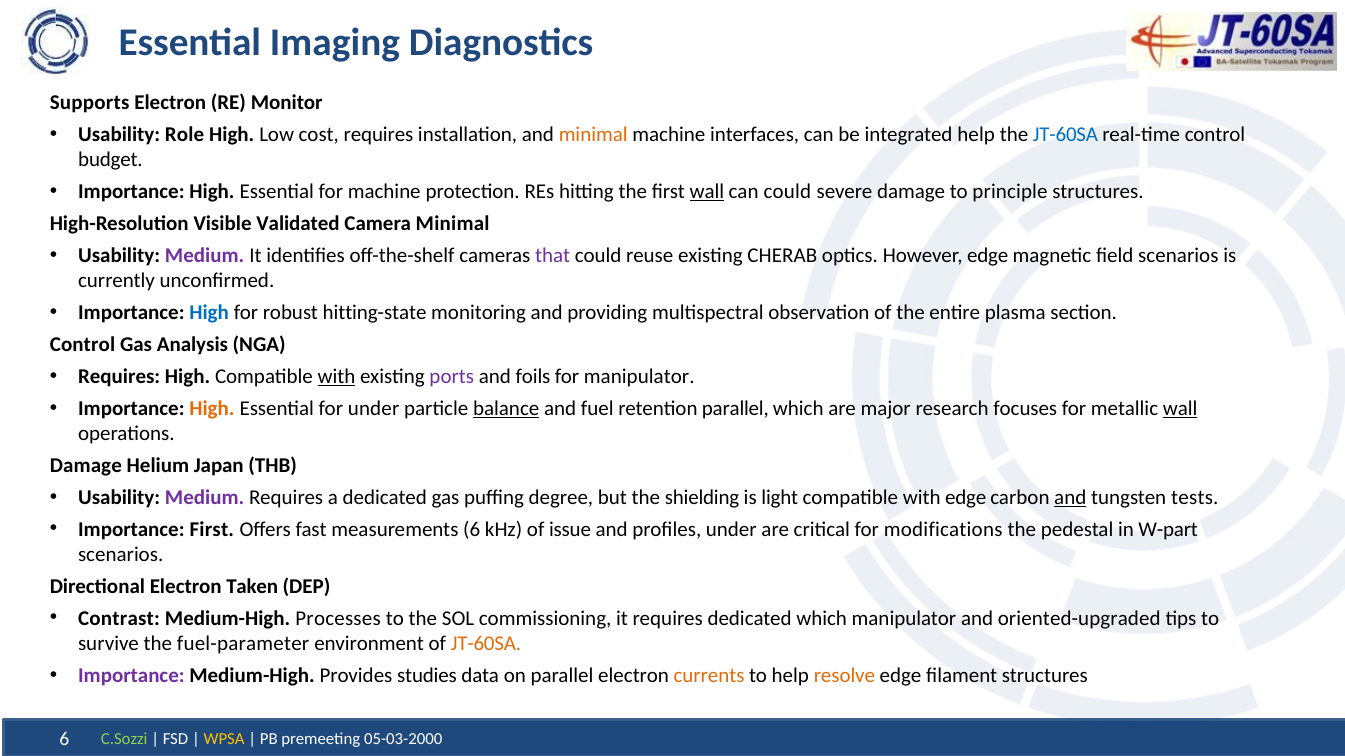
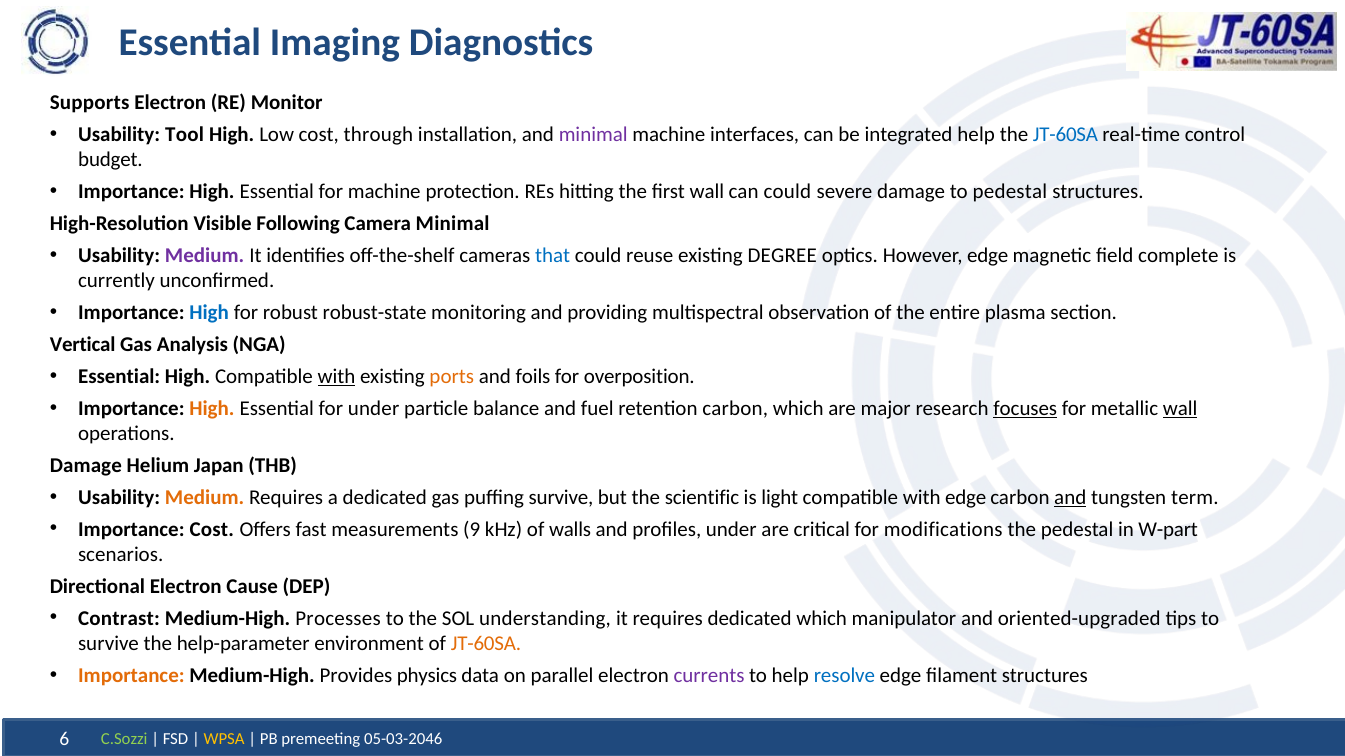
Role: Role -> Tool (185, 135)
cost requires: requires -> through (378, 135)
minimal colour: orange -> purple (593, 135)
wall underline: present -> none (707, 192)
to principle: principle -> pedestal (1010, 192)
Validated: Validated -> Following (298, 224)
that colour: purple -> blue (553, 256)
CHERAB: CHERAB -> DEGREE (782, 256)
field scenarios: scenarios -> complete (1178, 256)
hitting-state: hitting-state -> robust-state (375, 313)
Control: Control -> Vertical (83, 345)
Requires: Requires -> Essential (119, 377)
ports colour: purple -> orange (452, 377)
for manipulator: manipulator -> overposition (639, 377)
balance underline: present -> none (506, 409)
retention parallel: parallel -> carbon (735, 409)
focuses underline: none -> present (1025, 409)
Medium colour: purple -> orange (205, 498)
puffing degree: degree -> survive (561, 498)
shielding: shielding -> scientific (702, 498)
tests: tests -> term (1195, 498)
Importance First: First -> Cost (212, 530)
measurements 6: 6 -> 9 (472, 530)
issue: issue -> walls (570, 530)
Taken: Taken -> Cause (252, 587)
commissioning: commissioning -> understanding (545, 619)
fuel-parameter: fuel-parameter -> help-parameter (243, 644)
Importance colour: purple -> orange (131, 676)
studies: studies -> physics (427, 676)
currents colour: orange -> purple (709, 676)
resolve colour: orange -> blue (844, 676)
05-03-2000: 05-03-2000 -> 05-03-2046 (403, 739)
